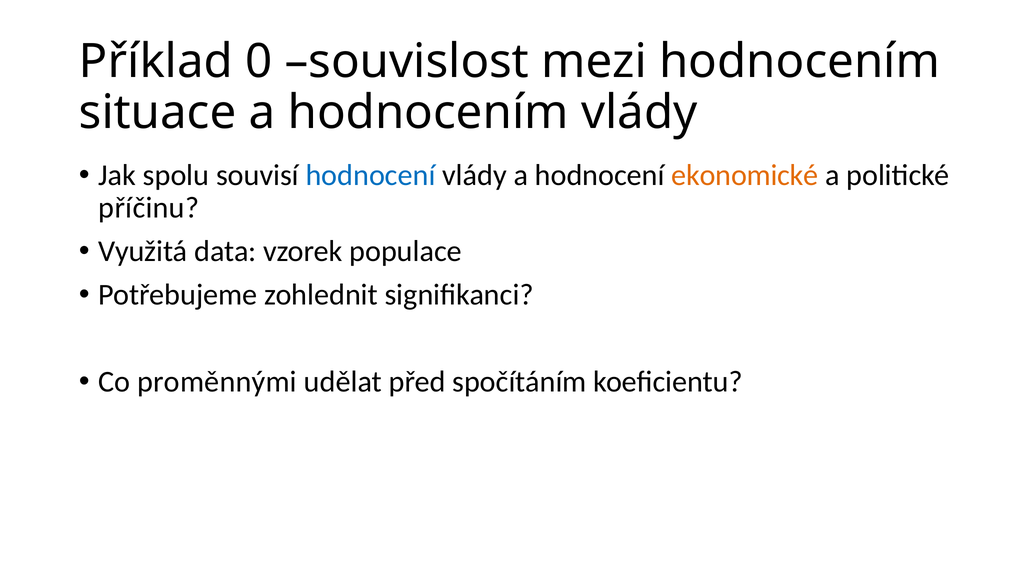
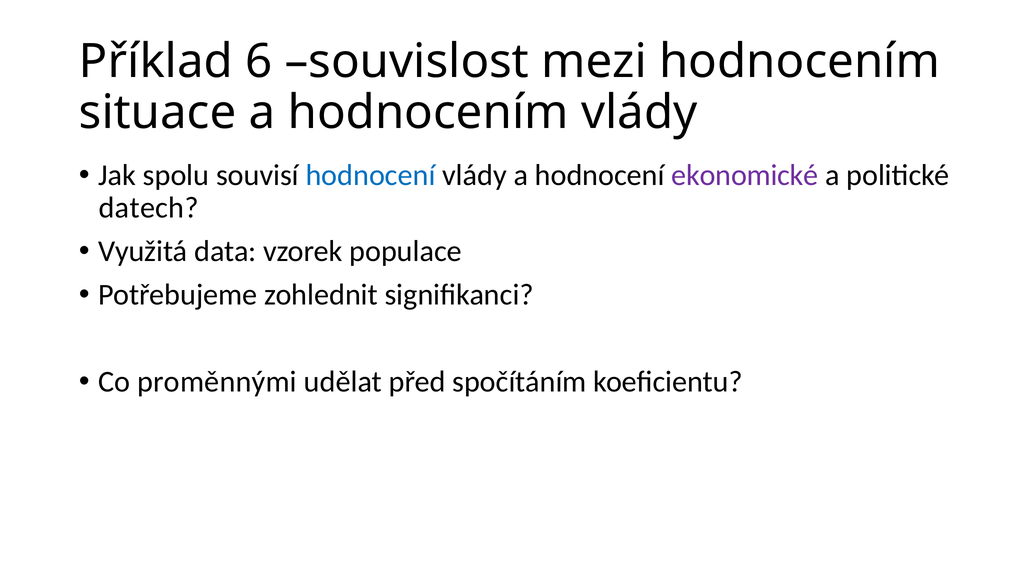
0: 0 -> 6 (259, 61)
ekonomické colour: orange -> purple (745, 175)
příčinu: příčinu -> datech (149, 208)
